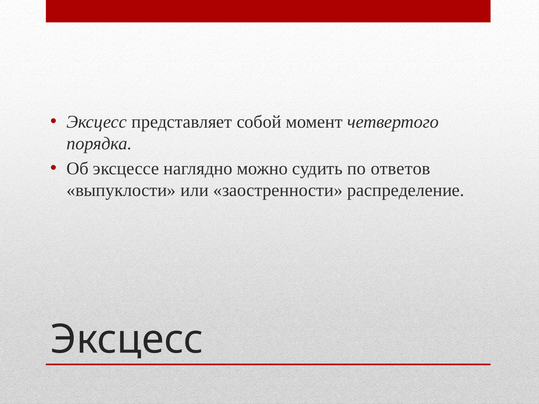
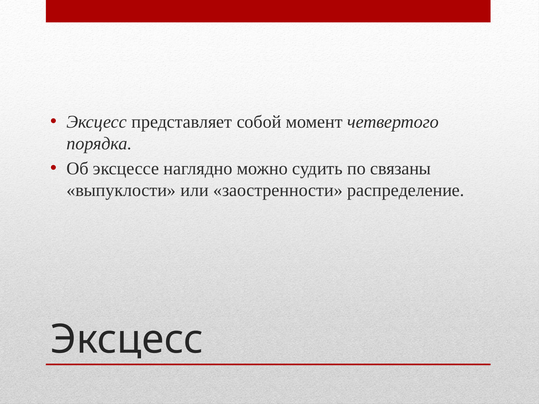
ответов: ответов -> связаны (401, 169)
